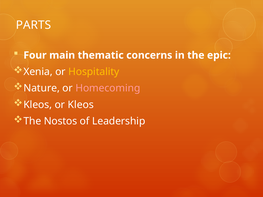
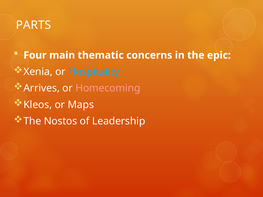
Hospitality colour: yellow -> light blue (94, 72)
Nature: Nature -> Arrives (42, 88)
or Kleos: Kleos -> Maps (81, 105)
